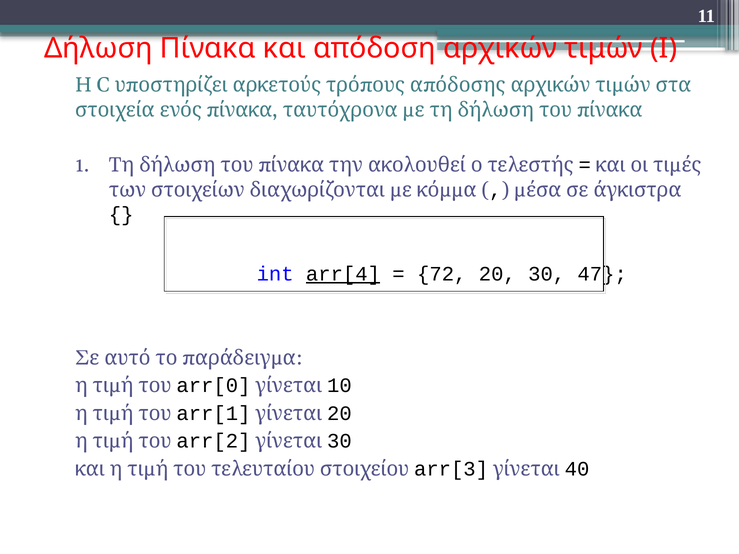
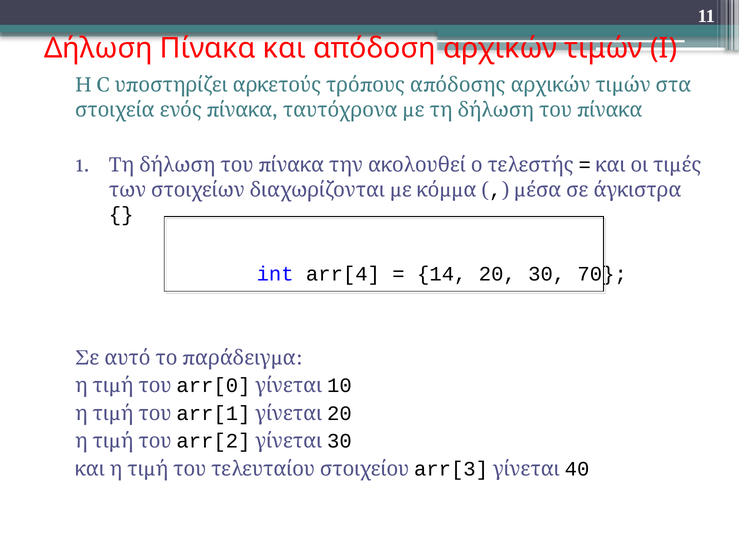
arr[4 underline: present -> none (343, 274)
72: 72 -> 14 (442, 274)
47: 47 -> 70 (602, 274)
